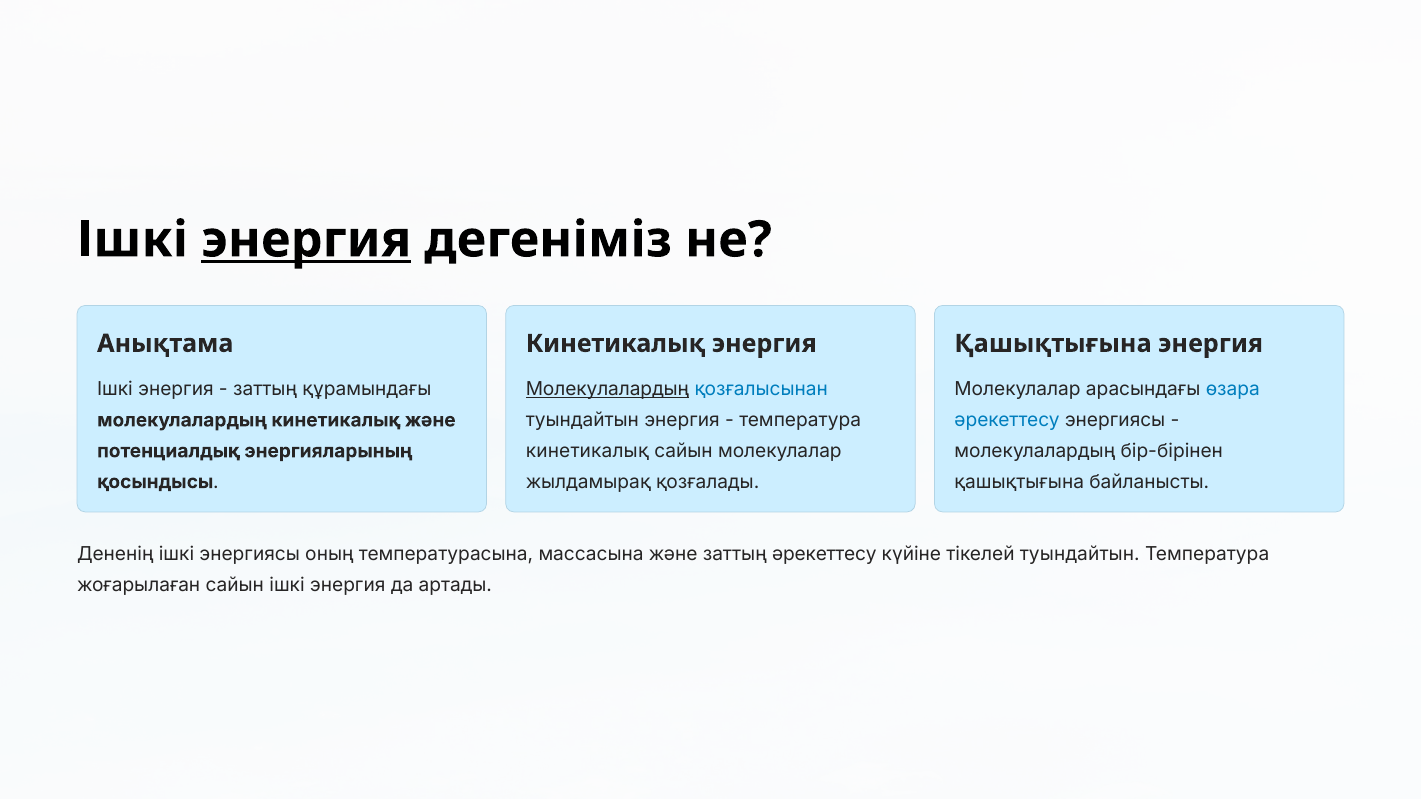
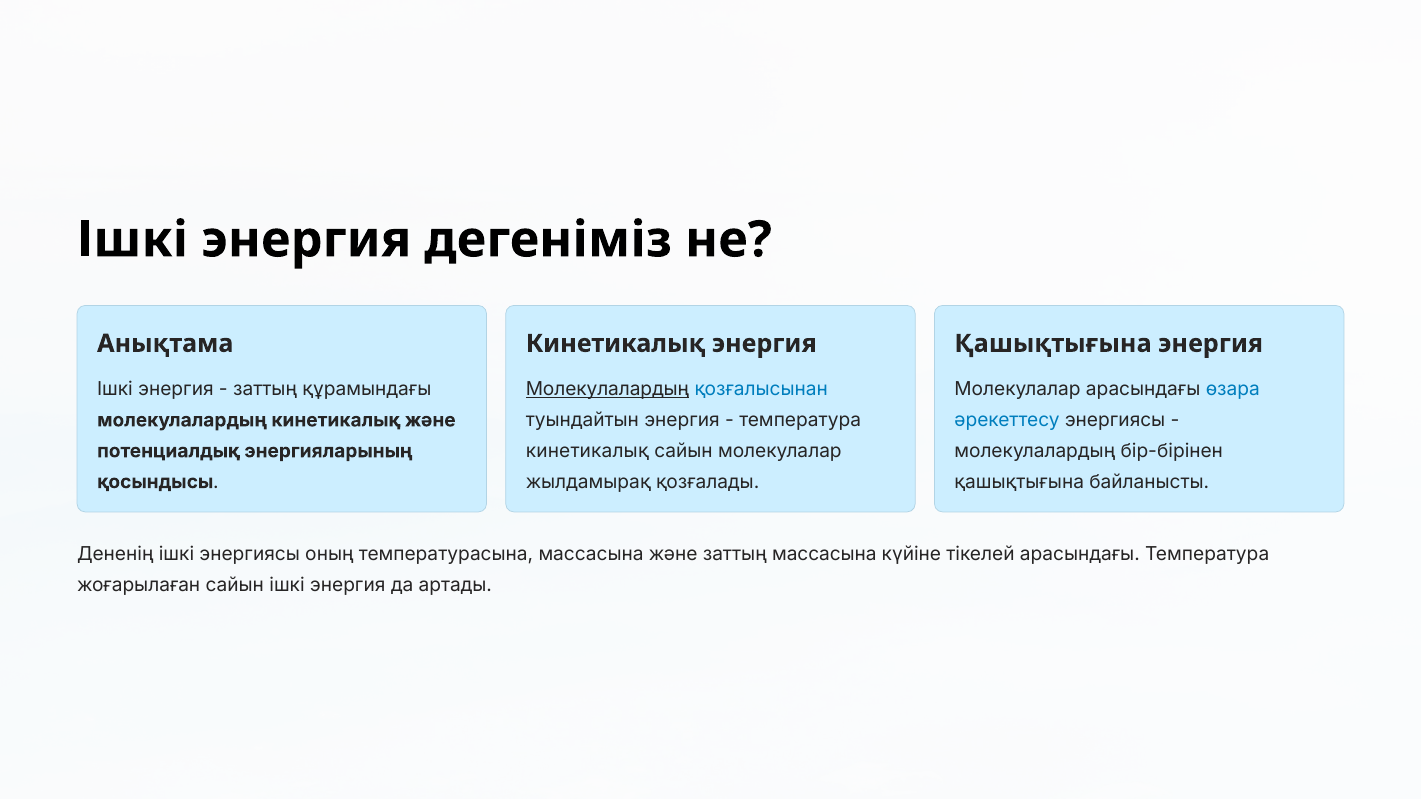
энергия underline: present -> none (306, 240)
заттың әрекеттесу: әрекеттесу -> массасына (824, 555)
тікелей туындайтын: туындайтын -> арасындағы (1080, 555)
